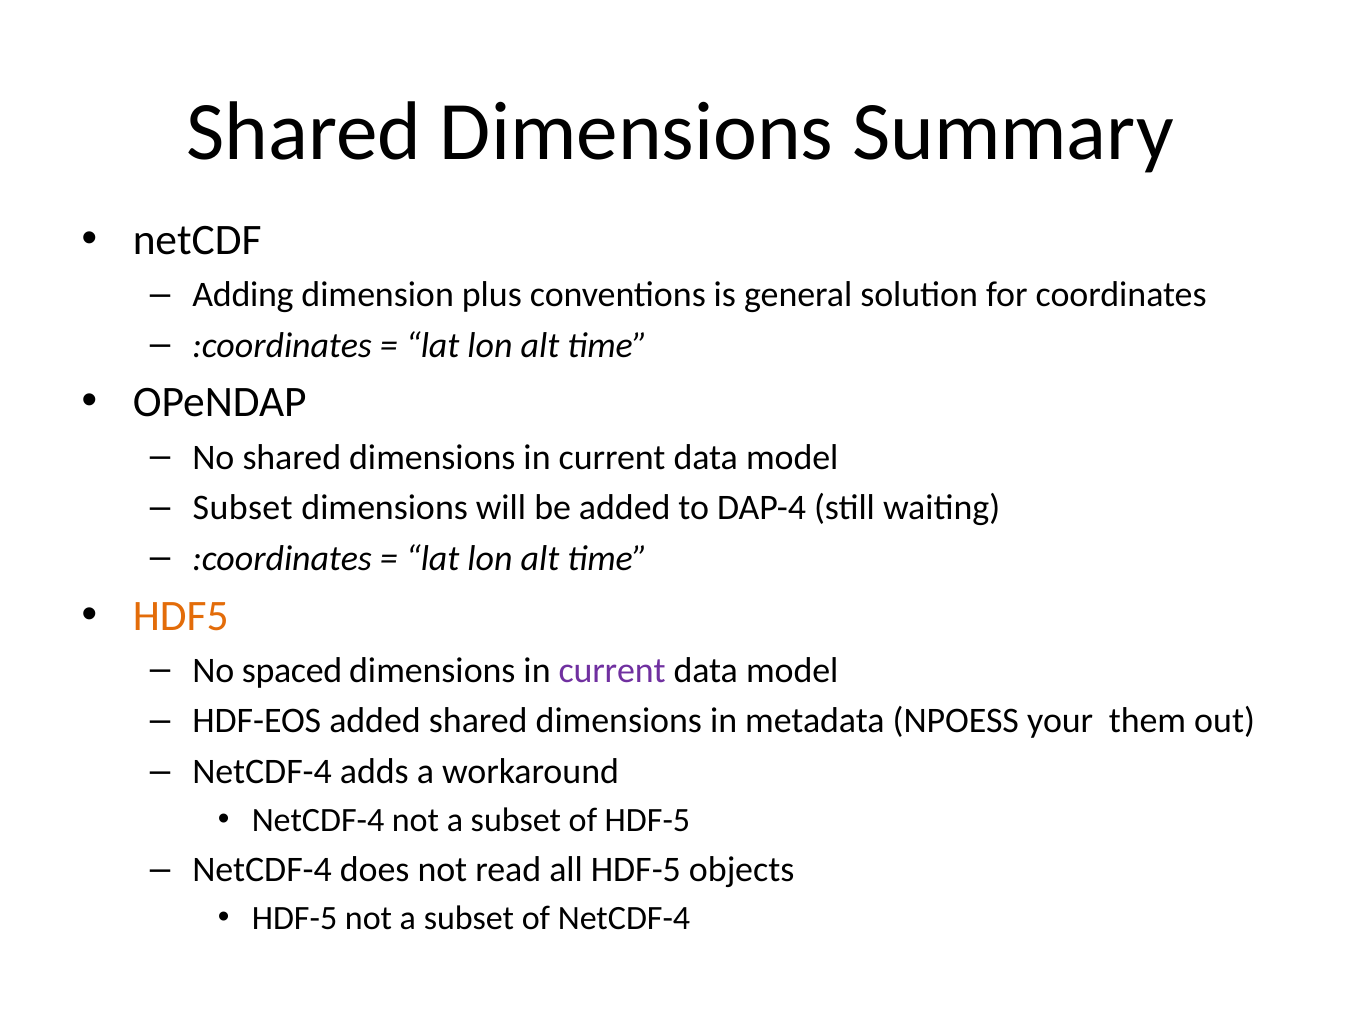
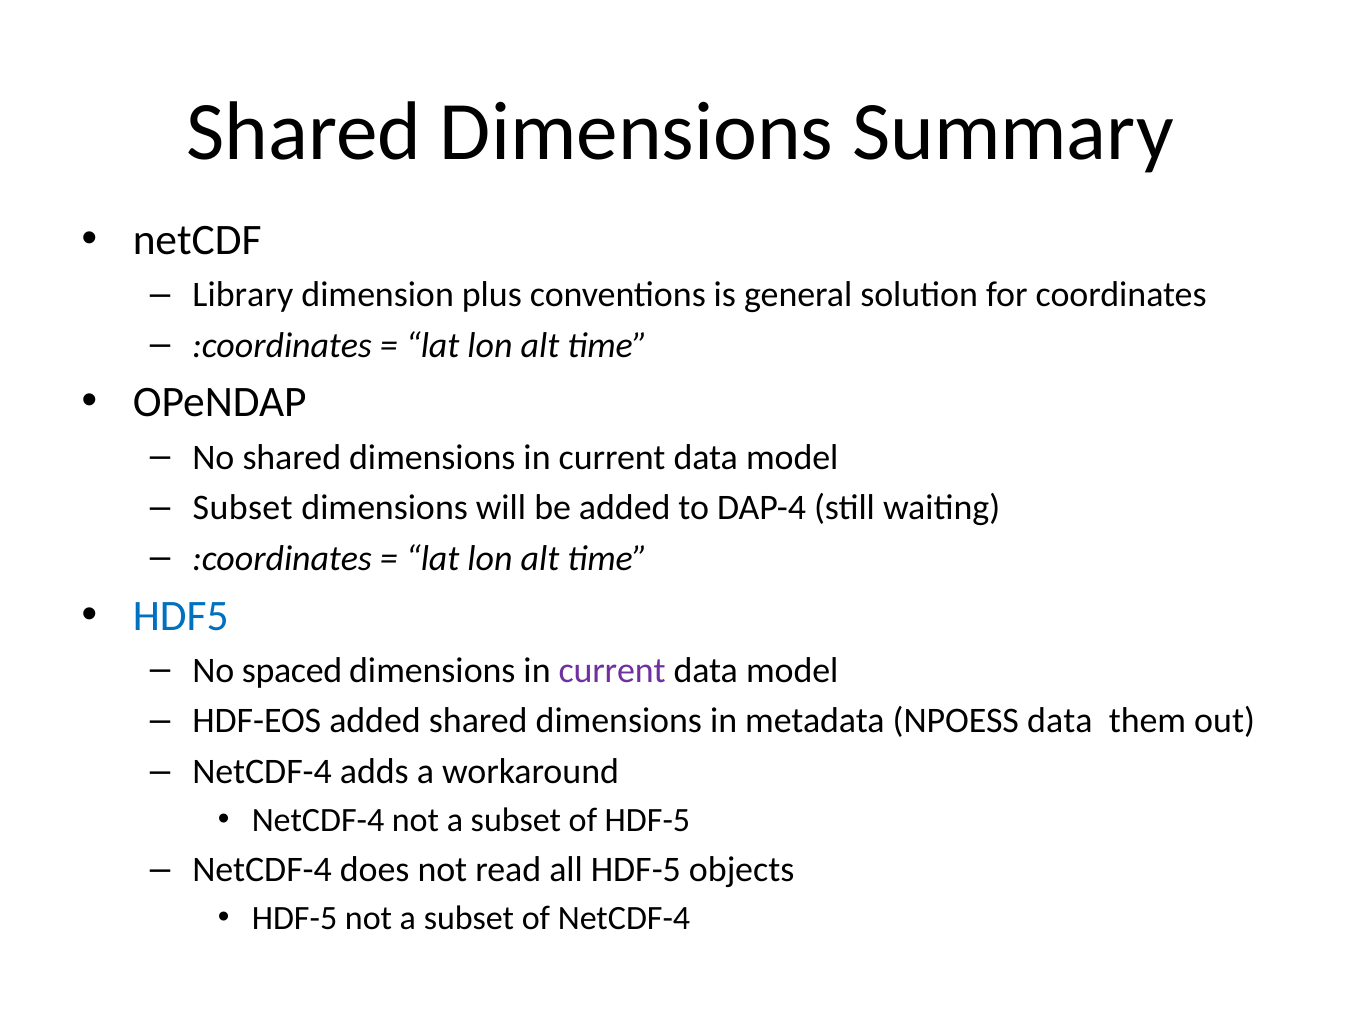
Adding: Adding -> Library (243, 295)
HDF5 colour: orange -> blue (181, 616)
NPOESS your: your -> data (1060, 721)
